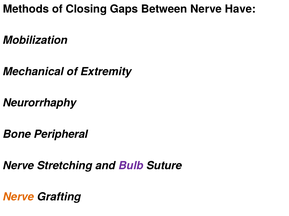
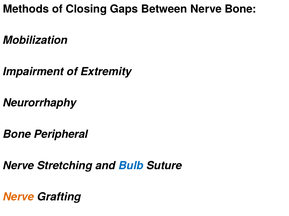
Nerve Have: Have -> Bone (240, 9)
Mechanical: Mechanical -> Impairment (33, 72)
Bulb colour: purple -> blue (131, 166)
